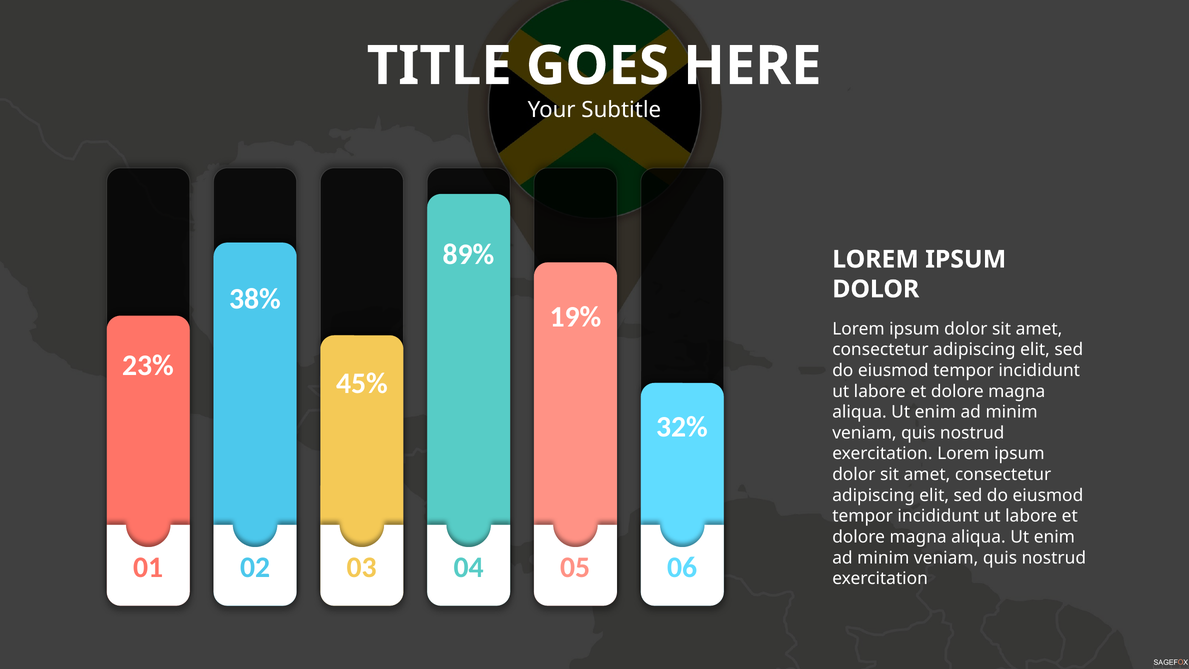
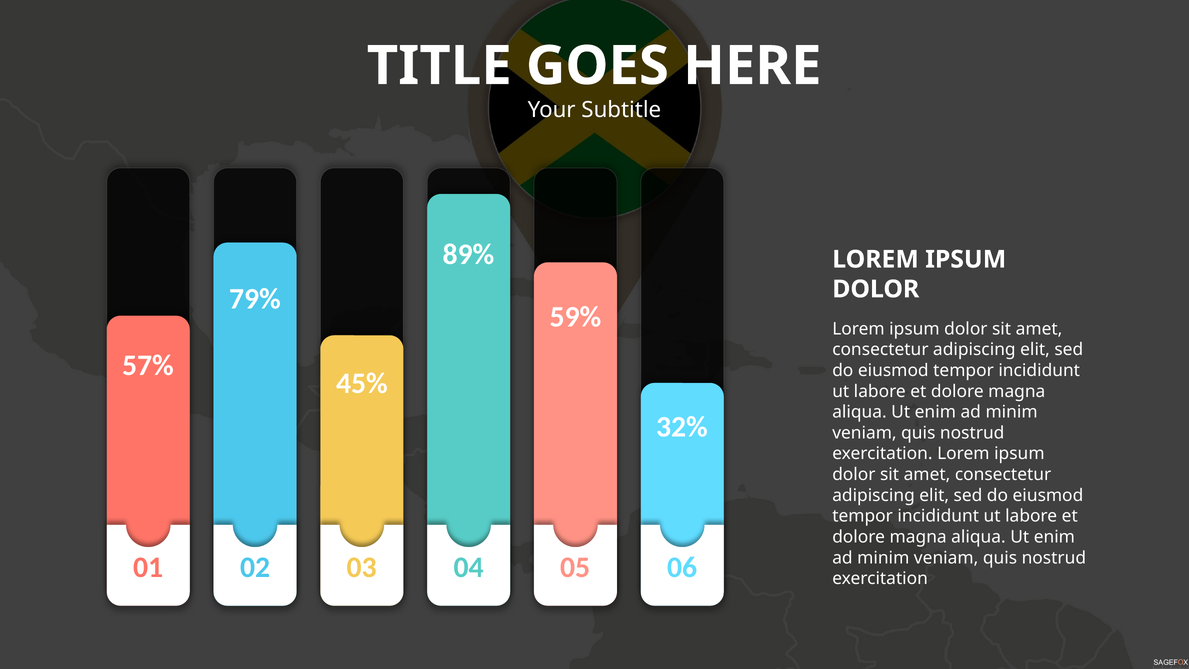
38%: 38% -> 79% (255, 299)
19%: 19% -> 59% (575, 317)
23%: 23% -> 57% (148, 365)
